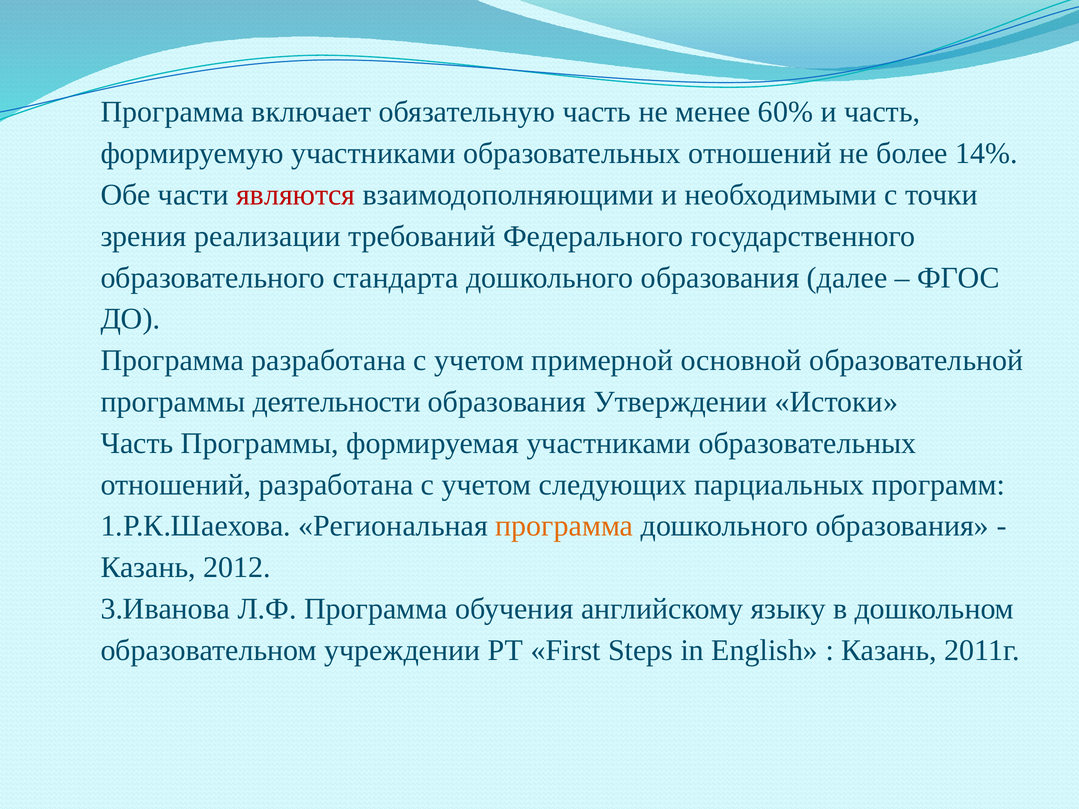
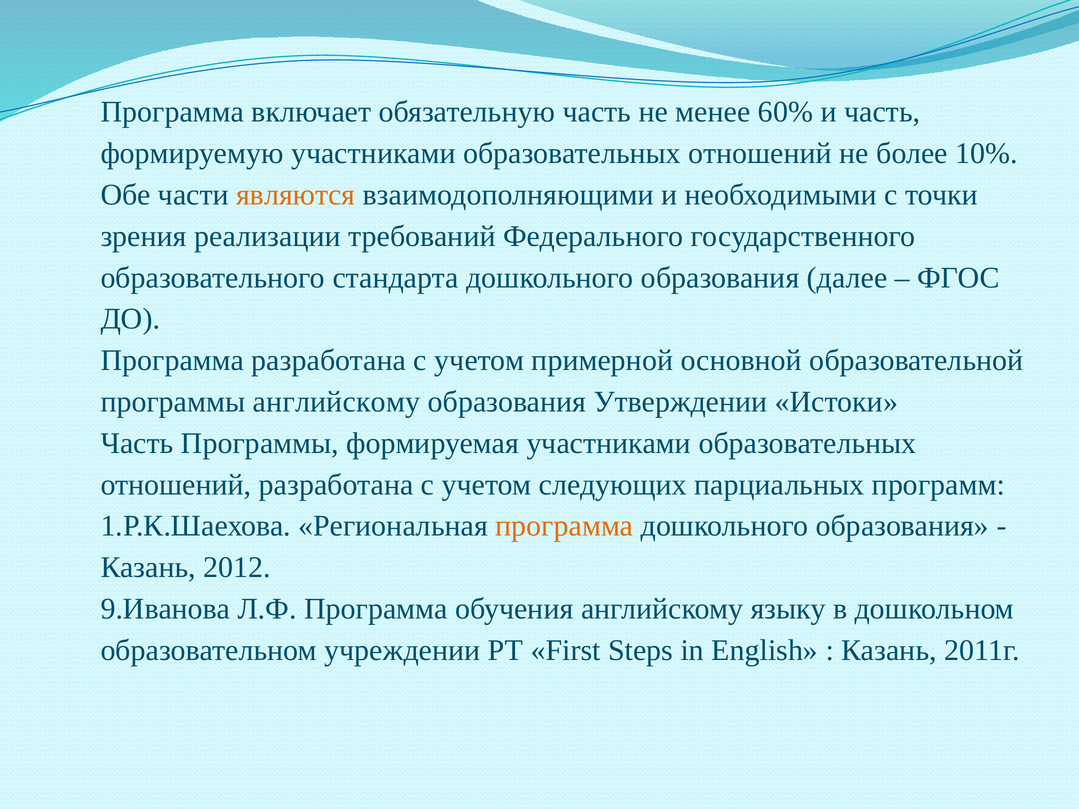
14%: 14% -> 10% (987, 153)
являются colour: red -> orange (296, 195)
программы деятельности: деятельности -> английскому (337, 402)
3.Иванова: 3.Иванова -> 9.Иванова (165, 609)
